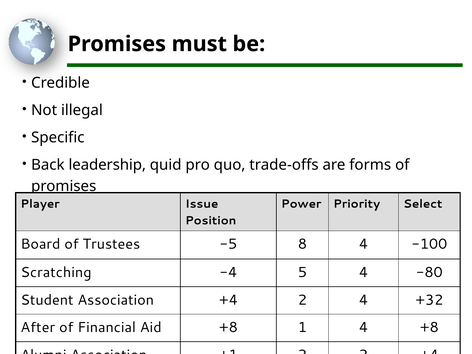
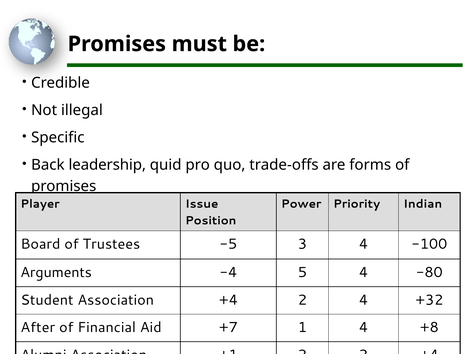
Select: Select -> Indian (423, 204)
8: 8 -> 3 (302, 244)
Scratching: Scratching -> Arguments (56, 272)
Aid +8: +8 -> +7 (228, 327)
